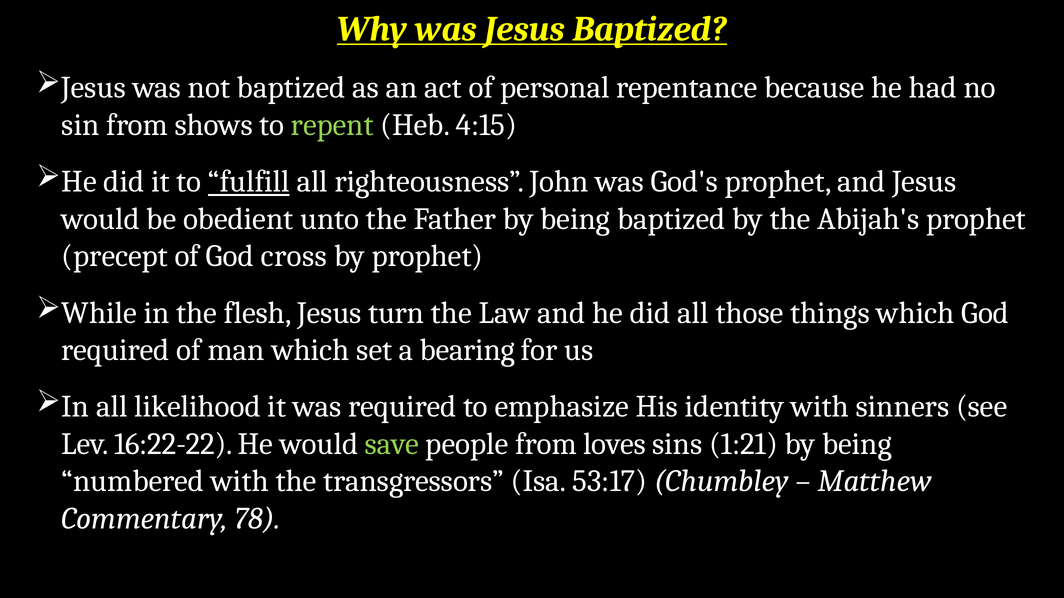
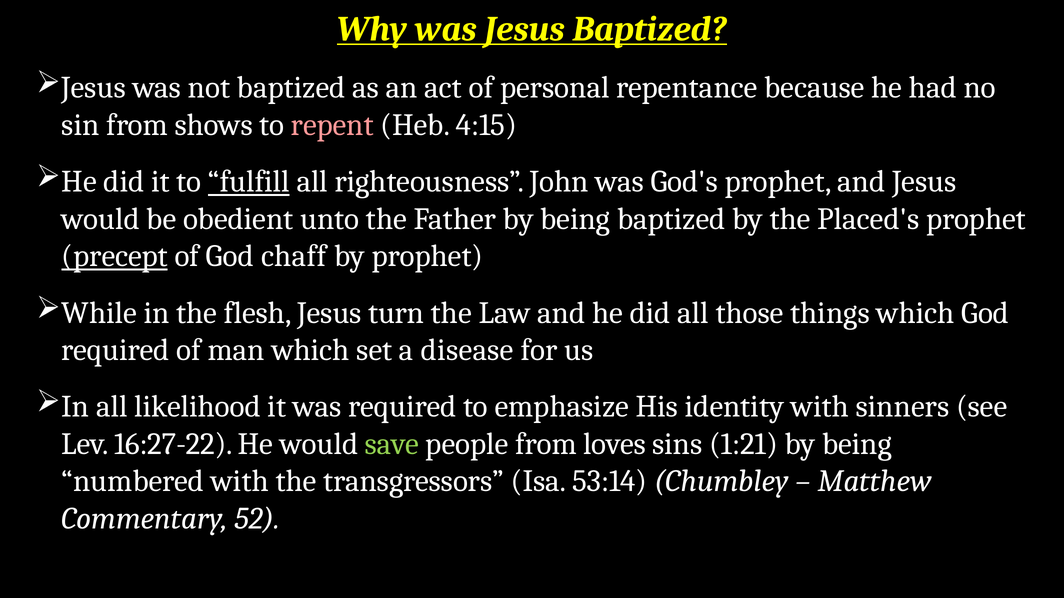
repent colour: light green -> pink (332, 125)
Abijah's: Abijah's -> Placed's (868, 219)
precept underline: none -> present (115, 256)
cross: cross -> chaff (294, 256)
bearing: bearing -> disease (467, 350)
16:22-22: 16:22-22 -> 16:27-22 (173, 444)
53:17: 53:17 -> 53:14 (610, 482)
78: 78 -> 52 (257, 519)
